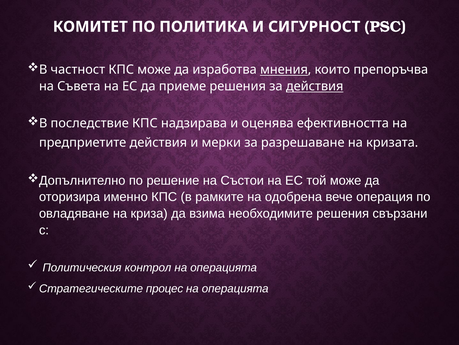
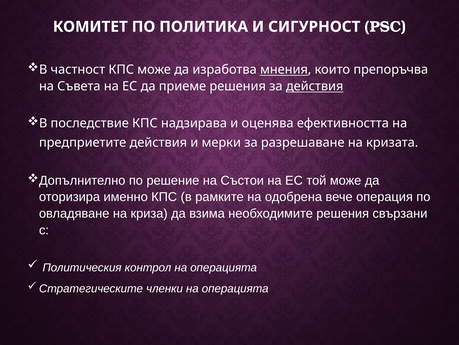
процес: процес -> членки (165, 288)
